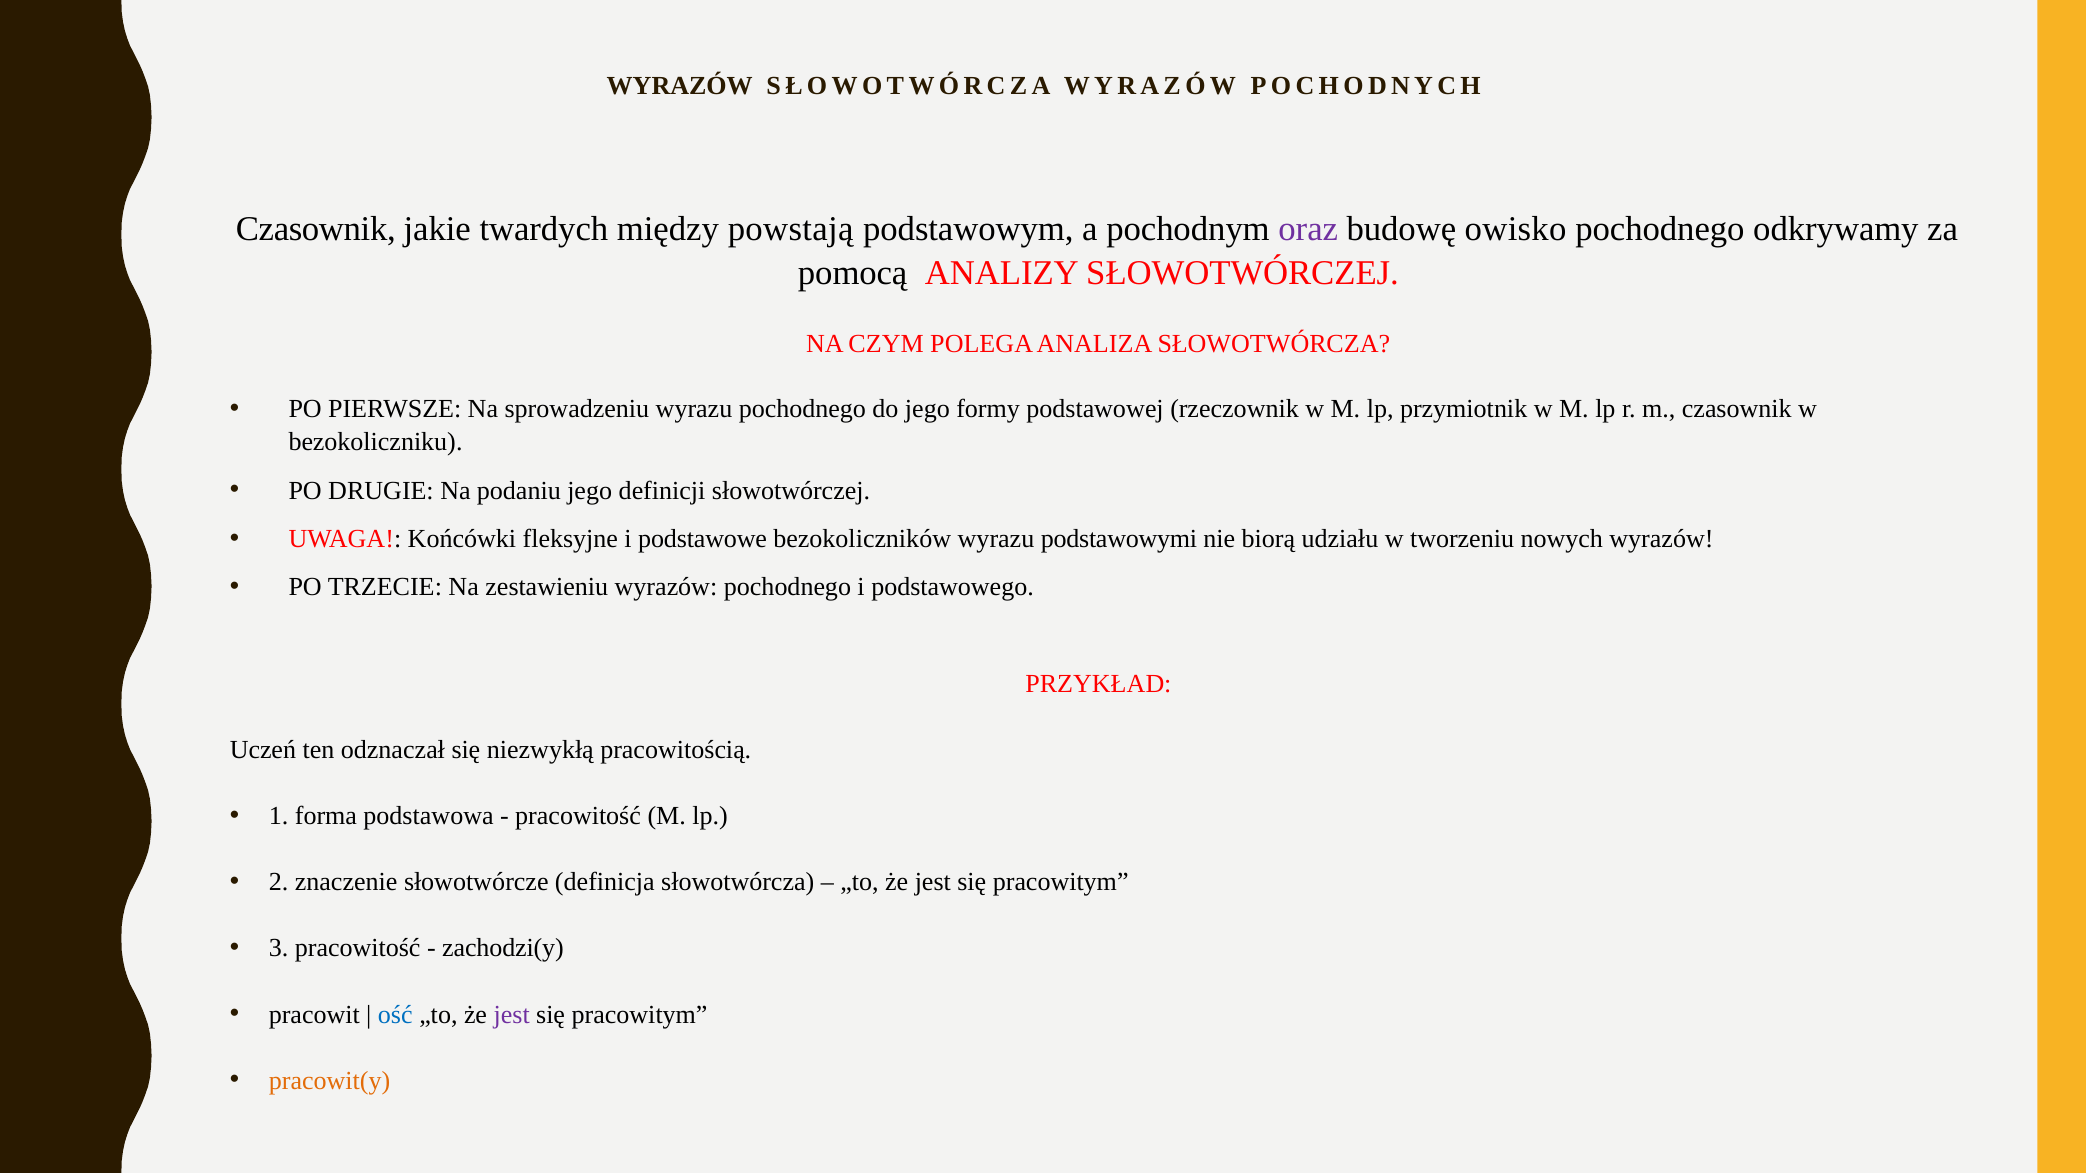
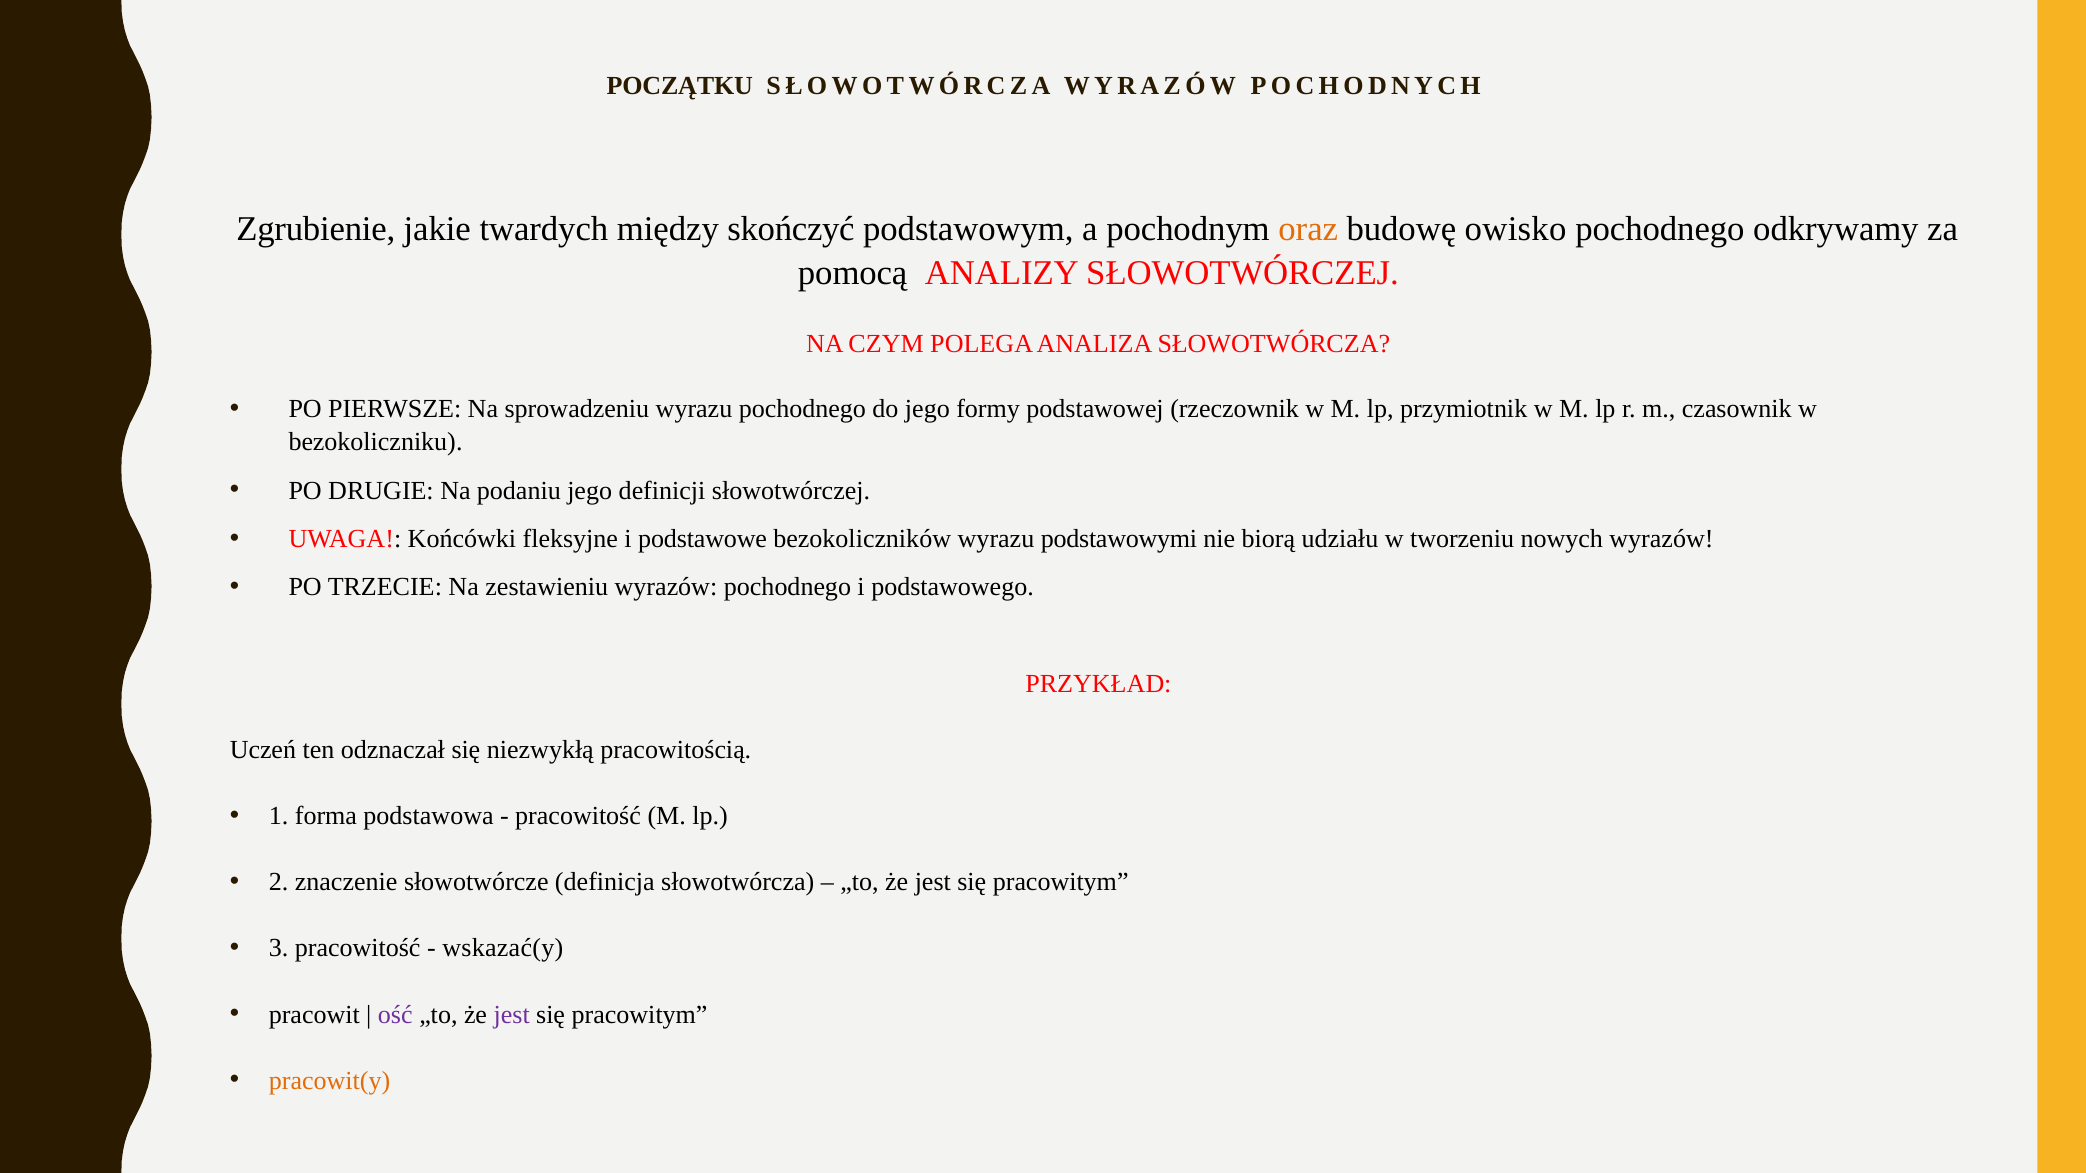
WYRAZÓW: WYRAZÓW -> POCZĄTKU (680, 86)
Czasownik: Czasownik -> Zgrubienie (316, 229)
powstają: powstają -> skończyć (791, 229)
oraz colour: purple -> orange (1308, 229)
zachodzi(y: zachodzi(y -> wskazać(y (503, 949)
ość colour: blue -> purple (395, 1015)
